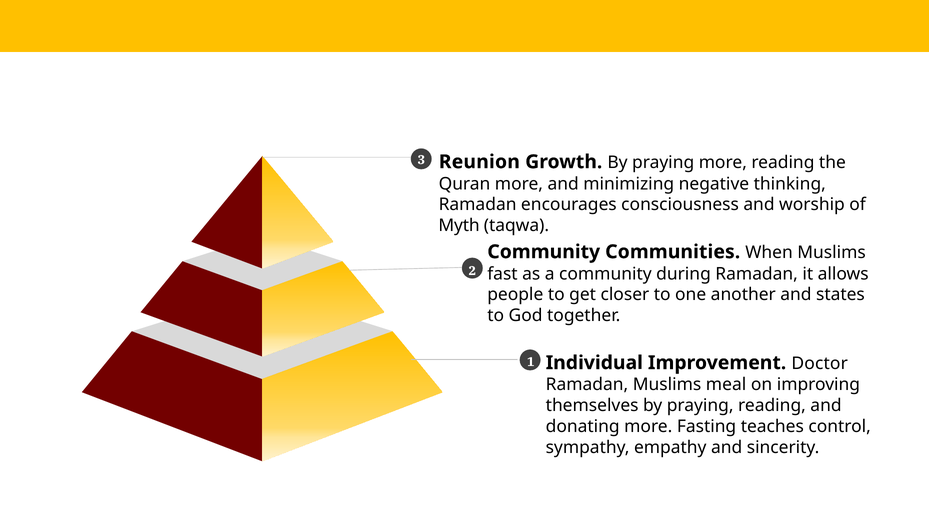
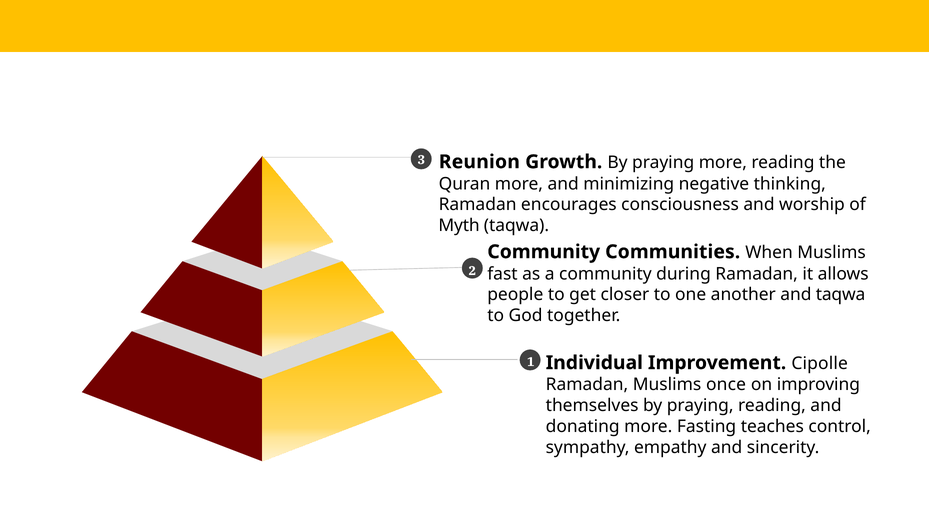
and states: states -> taqwa (841, 294)
Doctor: Doctor -> Cipolle (820, 363)
meal: meal -> once (726, 384)
